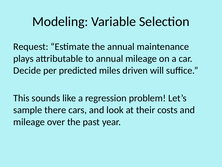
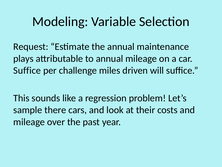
Decide: Decide -> Suffice (27, 70)
predicted: predicted -> challenge (78, 70)
